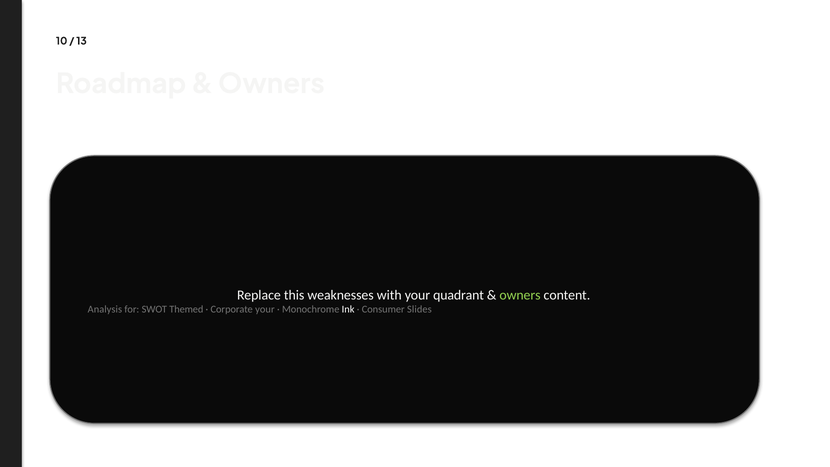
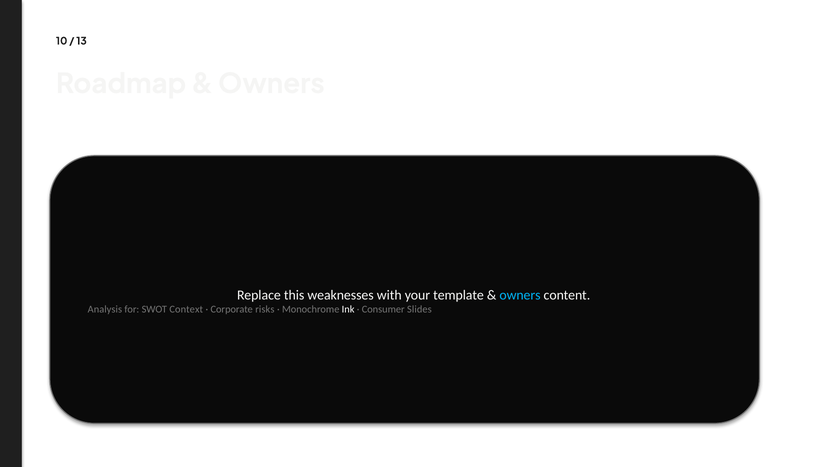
quadrant: quadrant -> template (459, 295)
owners colour: light green -> light blue (520, 295)
Themed: Themed -> Context (186, 309)
Corporate your: your -> risks (265, 309)
